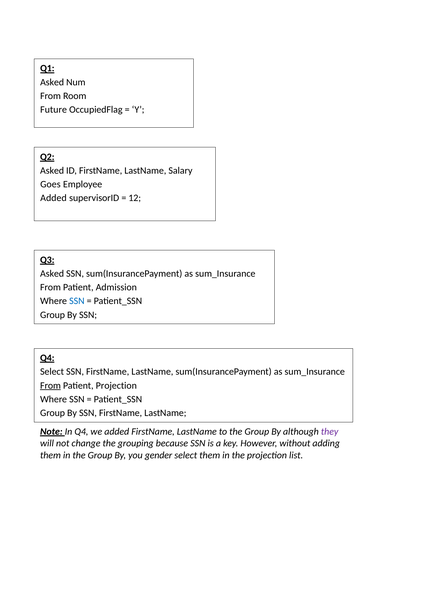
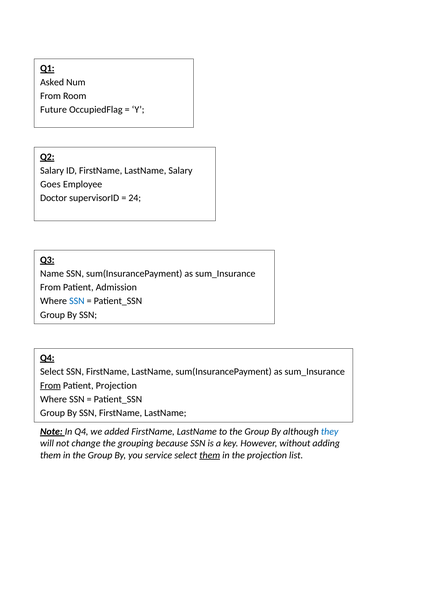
Asked: Asked -> Salary (52, 170)
Added: Added -> Doctor (54, 198)
12: 12 -> 24 (135, 198)
Asked: Asked -> Name (52, 273)
they colour: purple -> blue (330, 431)
gender: gender -> service (158, 454)
them underline: none -> present (210, 454)
